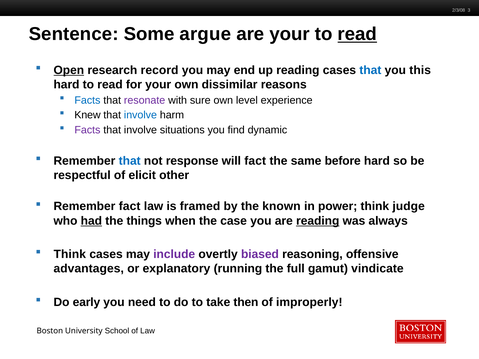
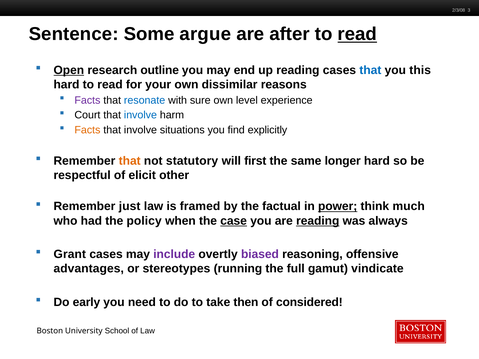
are your: your -> after (290, 34)
record: record -> outline (160, 70)
Facts colour: blue -> purple (87, 100)
resonate colour: purple -> blue (145, 100)
Knew: Knew -> Court (87, 115)
Facts colour: purple -> orange (87, 130)
dynamic: dynamic -> explicitly (267, 130)
that colour: blue -> orange (130, 161)
response: response -> statutory (192, 161)
will fact: fact -> first (255, 161)
before: before -> longer (343, 161)
Remember fact: fact -> just (130, 207)
known: known -> factual (282, 207)
power underline: none -> present (338, 207)
judge: judge -> much (409, 207)
had underline: present -> none (91, 221)
things: things -> policy (144, 221)
case underline: none -> present (234, 221)
Think: Think -> Grant (70, 254)
explanatory: explanatory -> stereotypes (176, 269)
improperly: improperly -> considered (309, 302)
